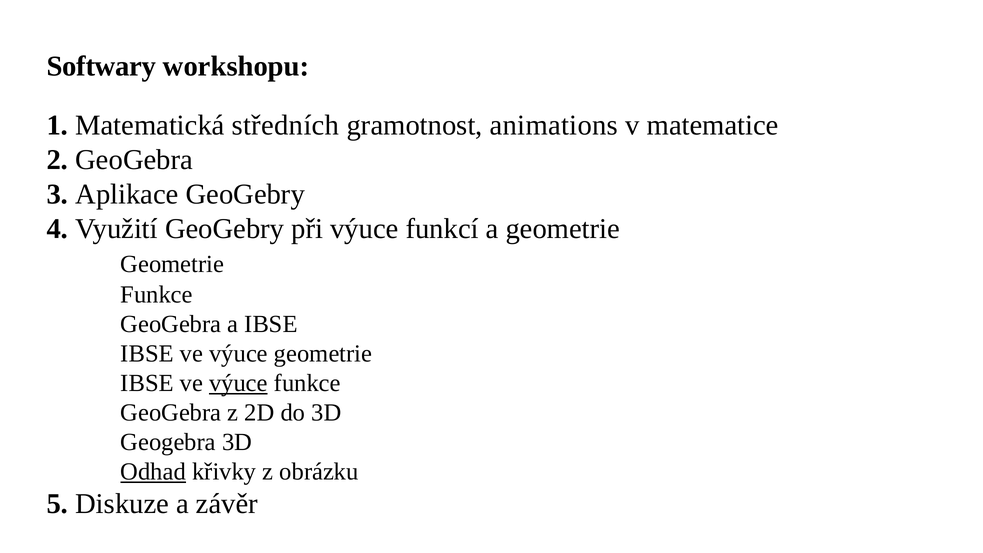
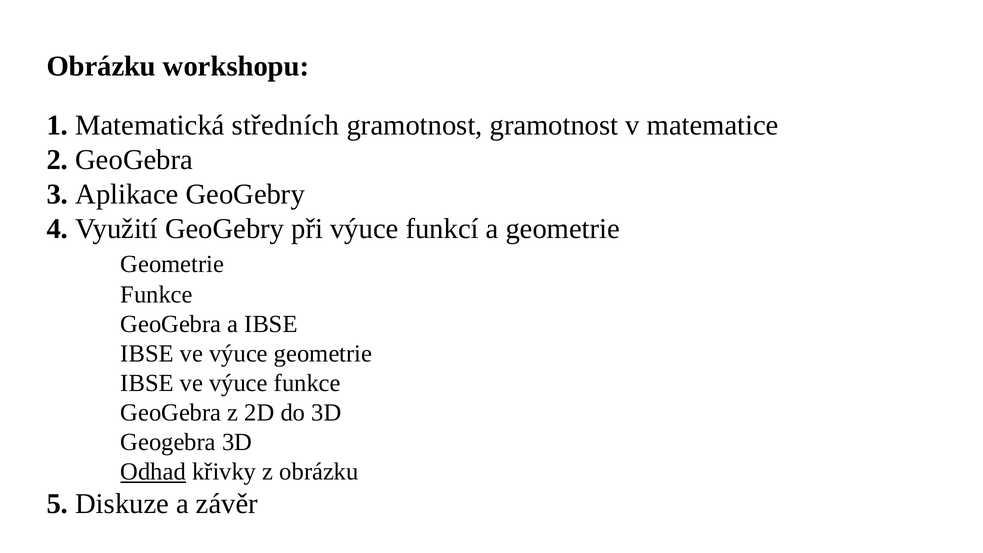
Softwary: Softwary -> Obrázku (101, 66)
gramotnost animations: animations -> gramotnost (554, 125)
výuce underline: present -> none (238, 383)
